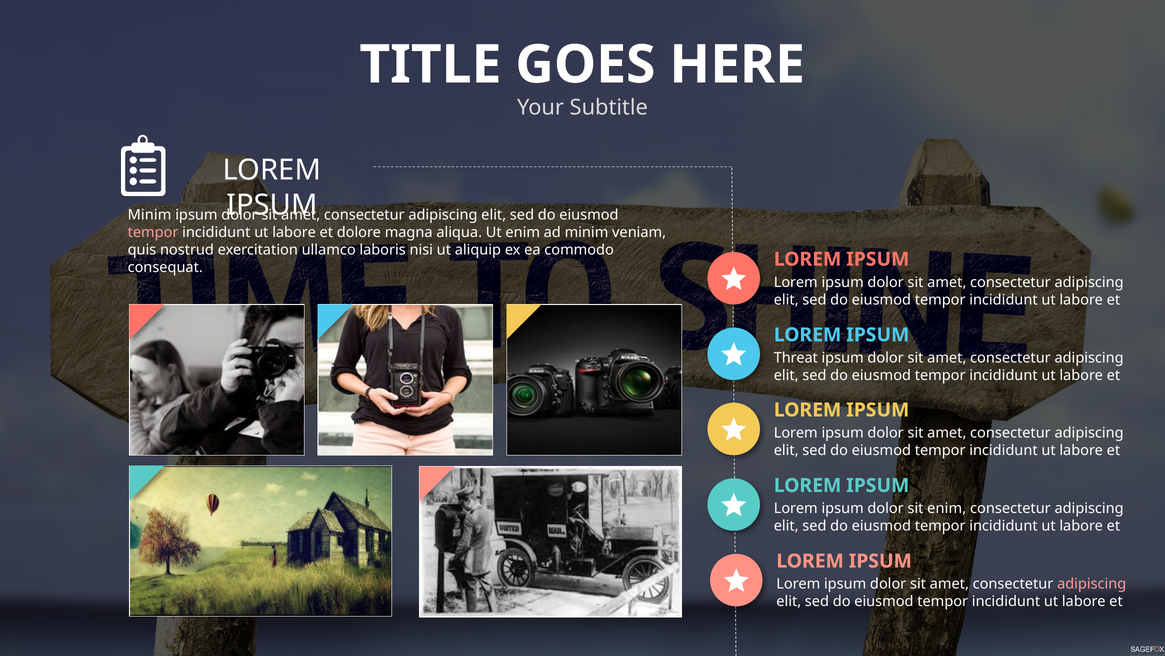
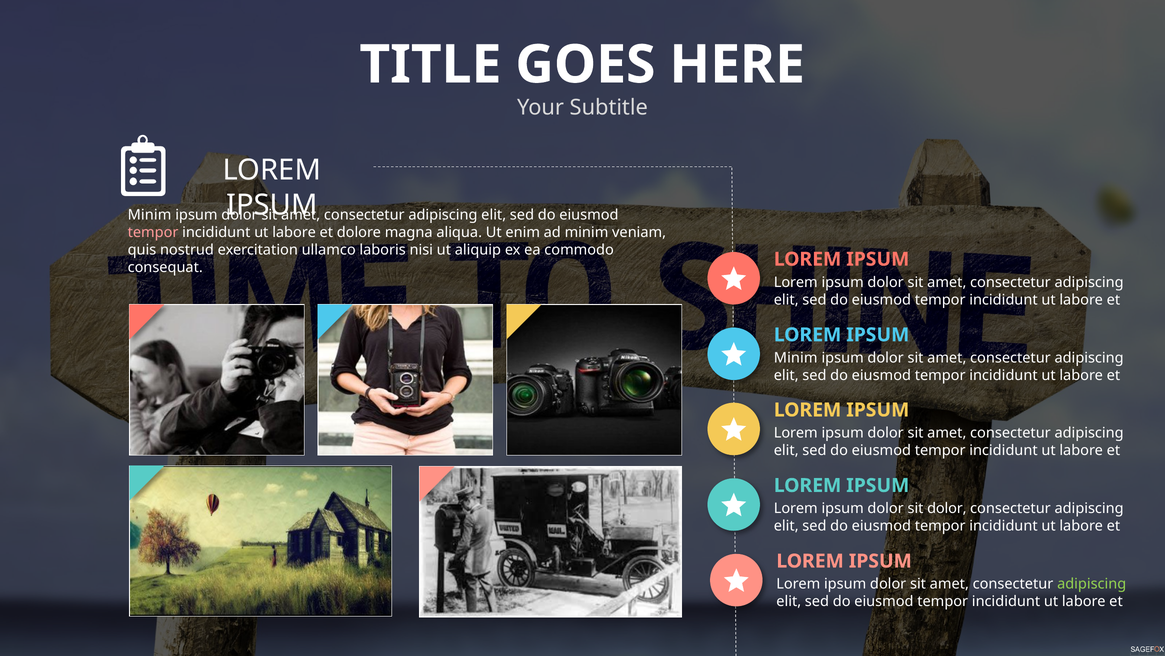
Threat: Threat -> Minim (796, 357)
sit enim: enim -> dolor (947, 508)
adipiscing colour: pink -> light green (1092, 584)
